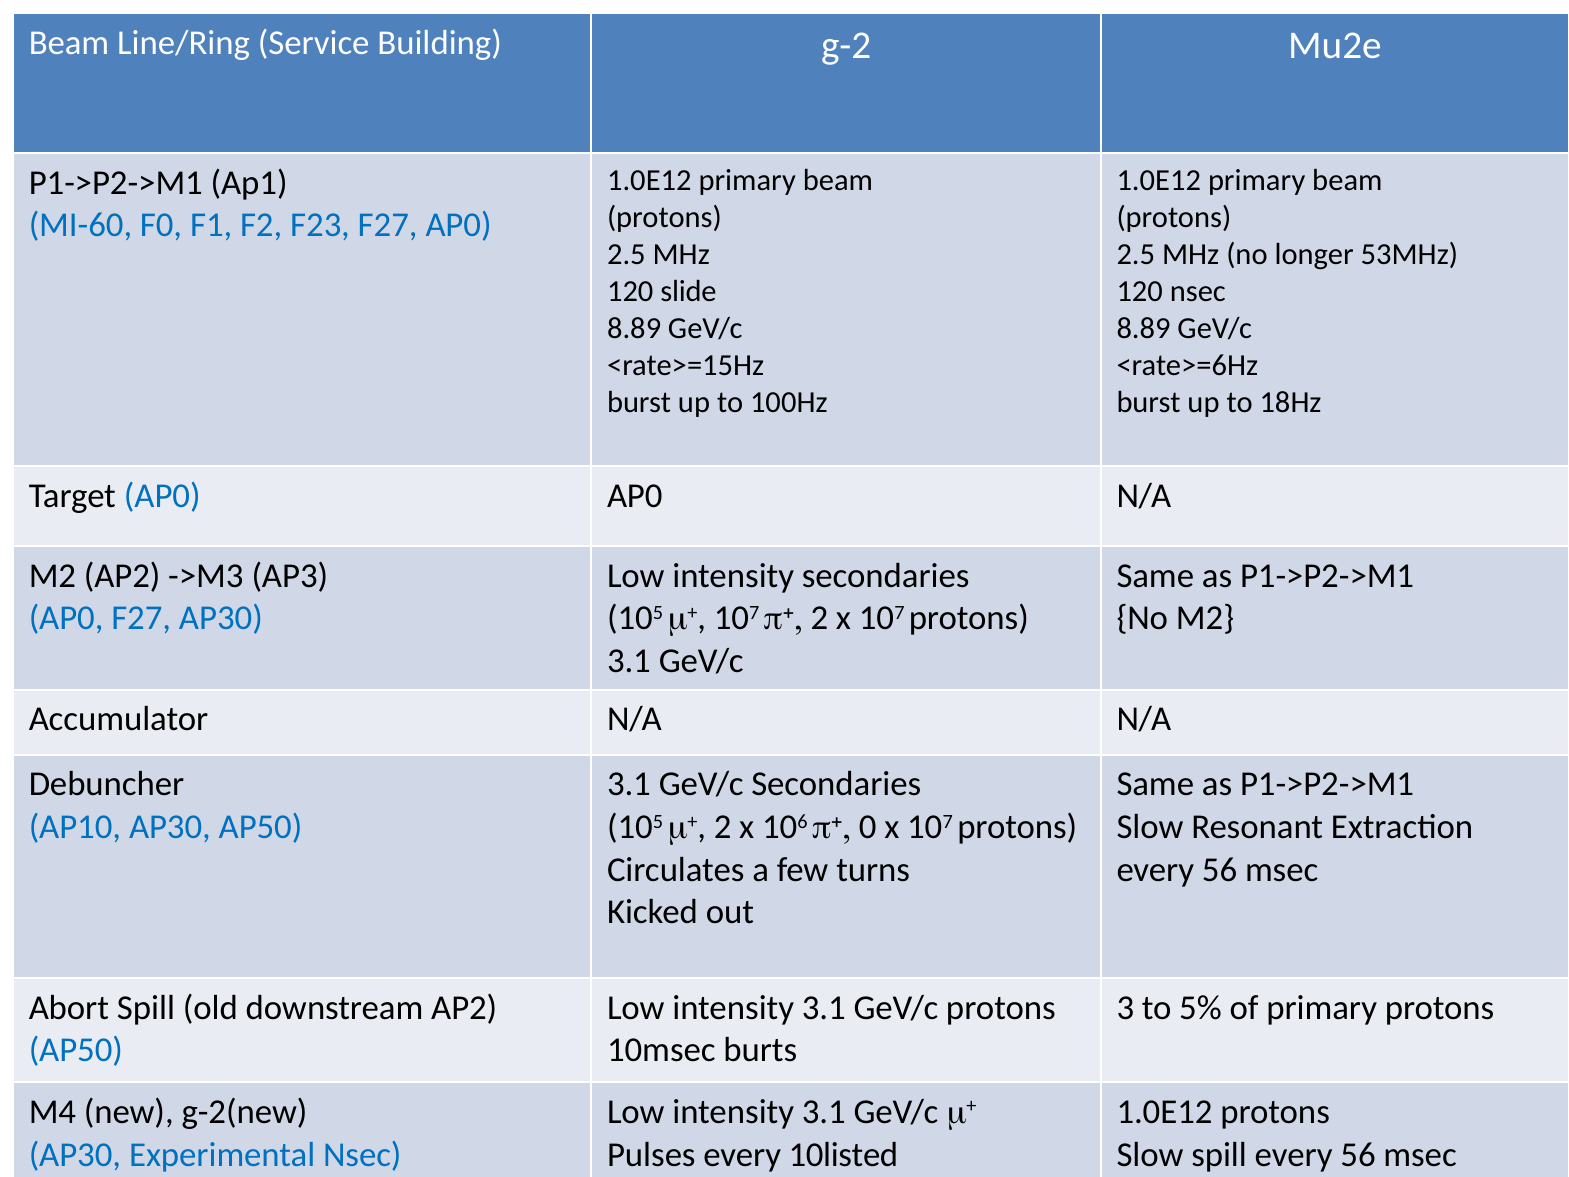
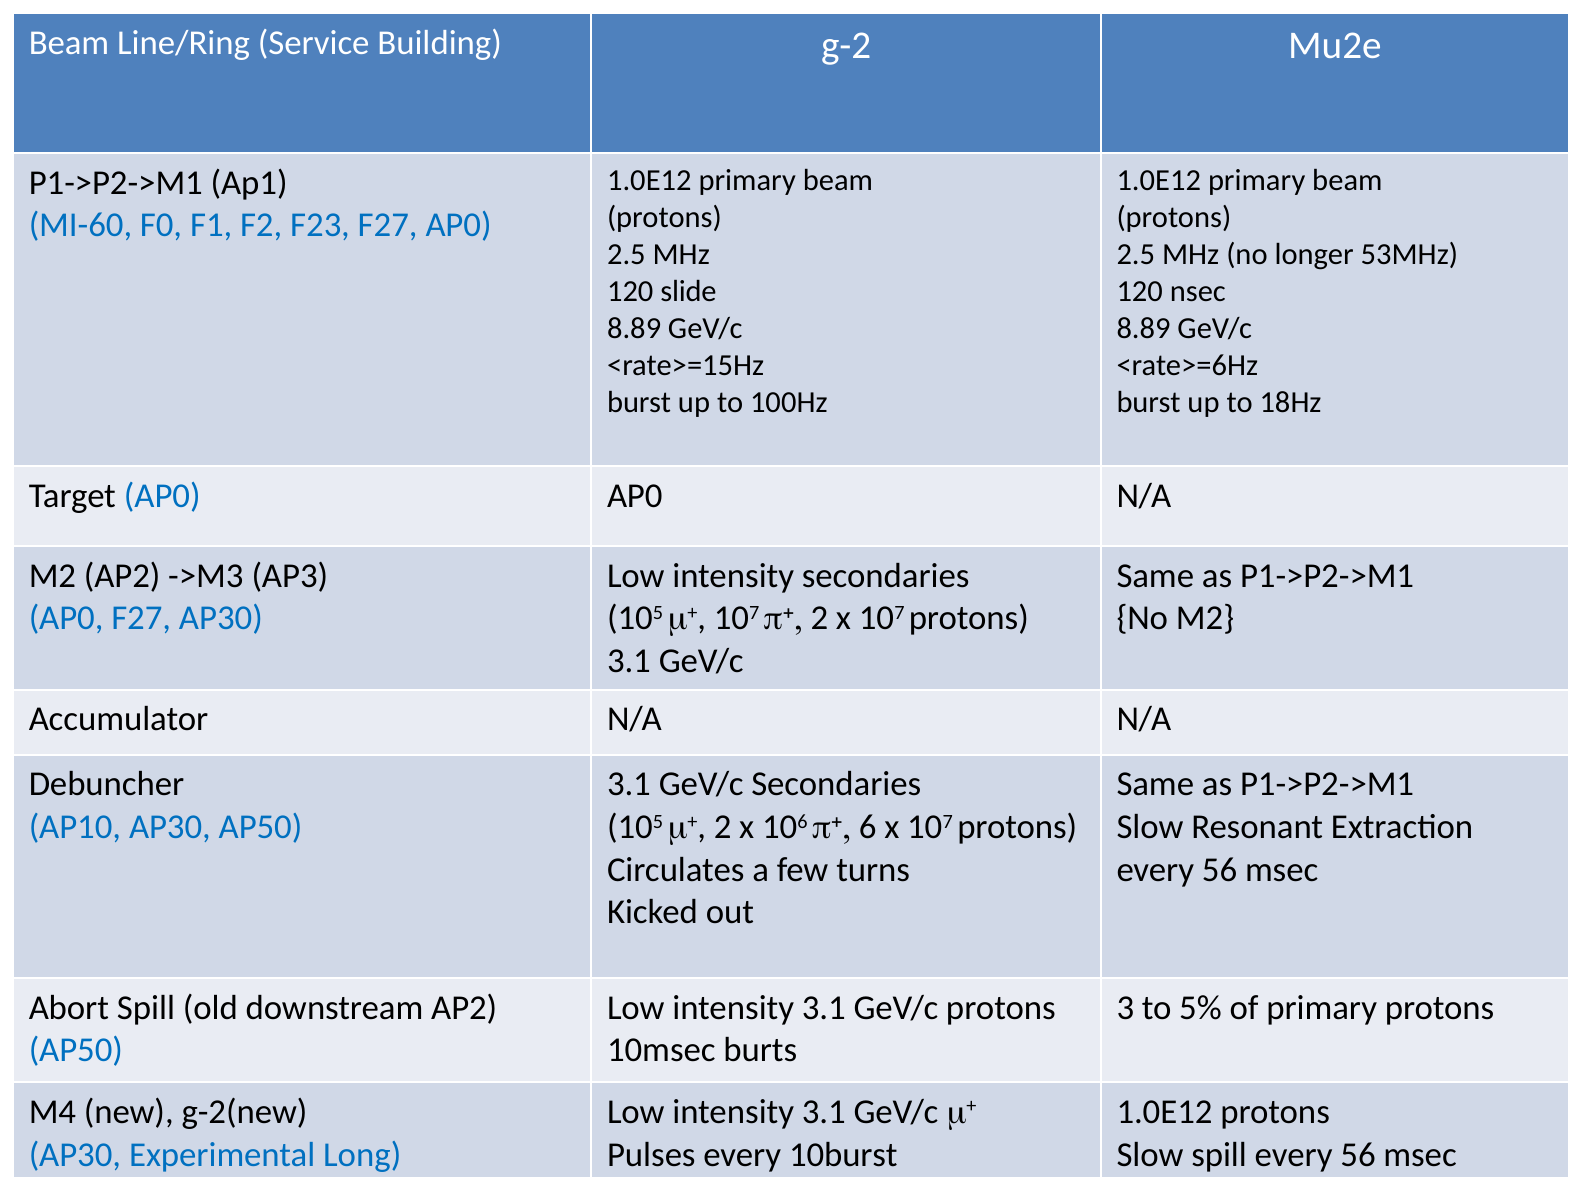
0: 0 -> 6 (868, 827)
Experimental Nsec: Nsec -> Long (362, 1154)
10listed: 10listed -> 10burst (843, 1154)
